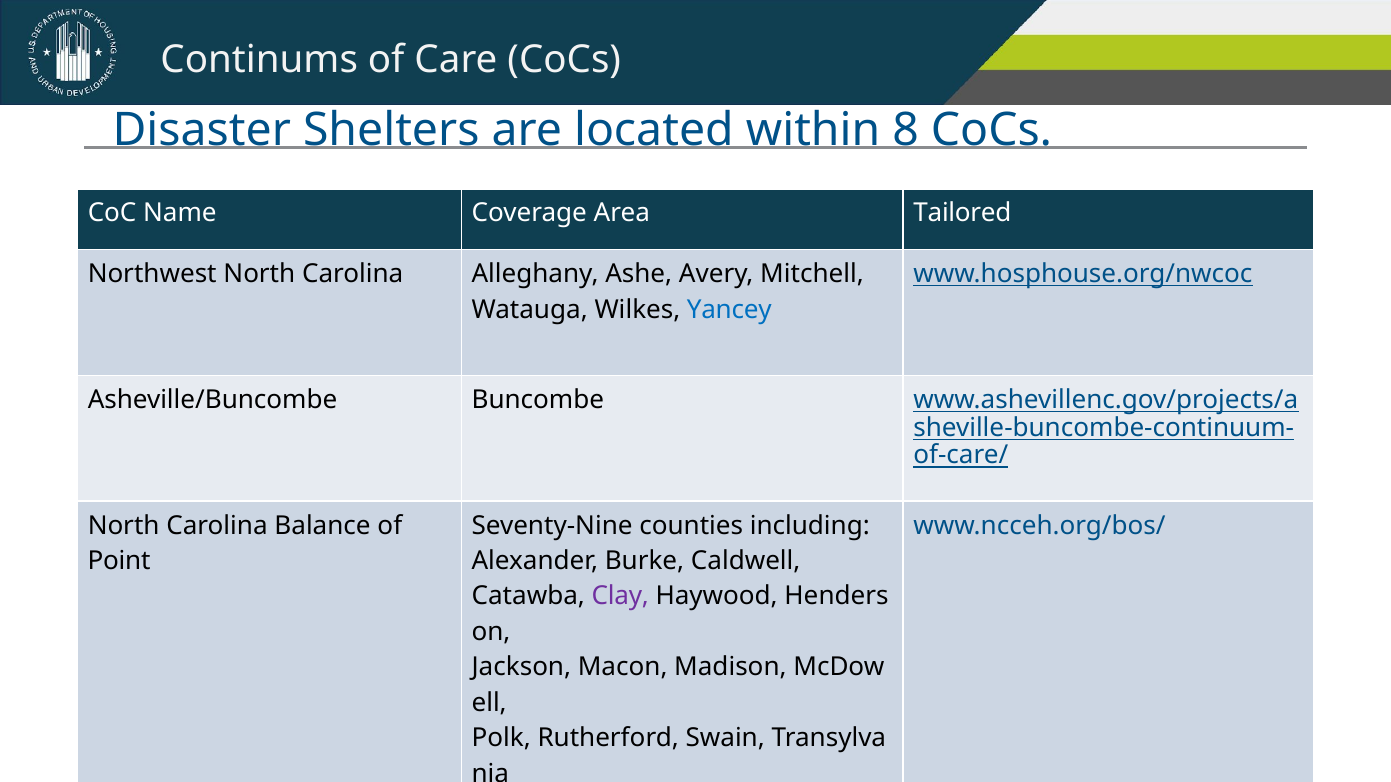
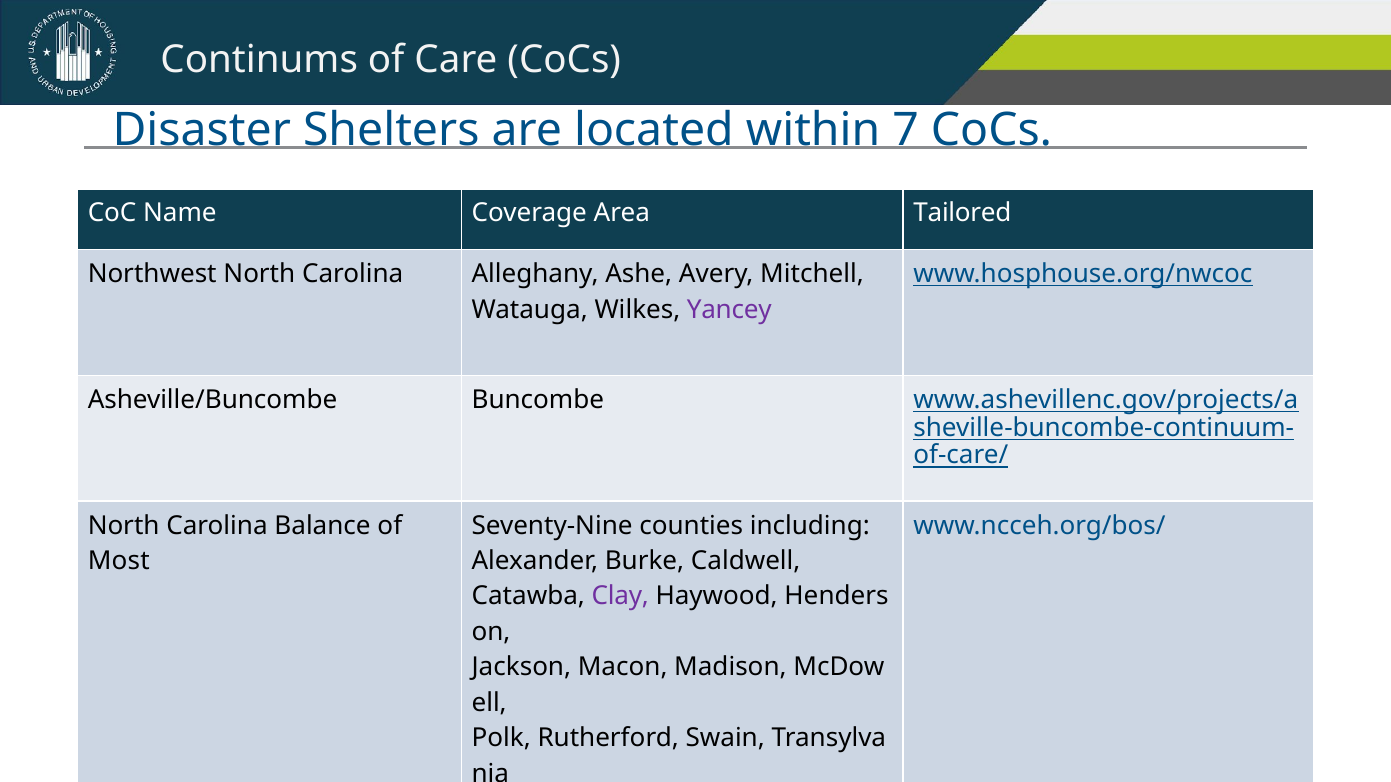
8: 8 -> 7 (906, 130)
Yancey colour: blue -> purple (729, 310)
Point: Point -> Most (119, 561)
